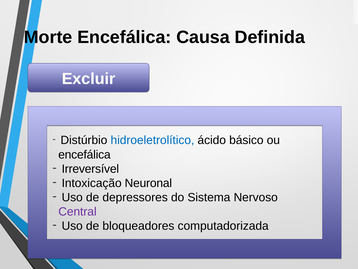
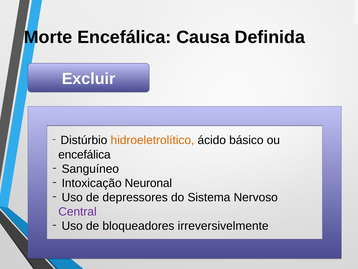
hidroeletrolítico colour: blue -> orange (152, 140)
Irreversível: Irreversível -> Sanguíneo (90, 169)
computadorizada: computadorizada -> irreversivelmente (223, 226)
